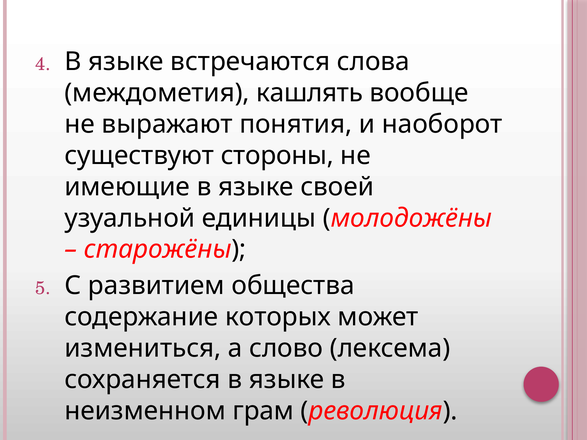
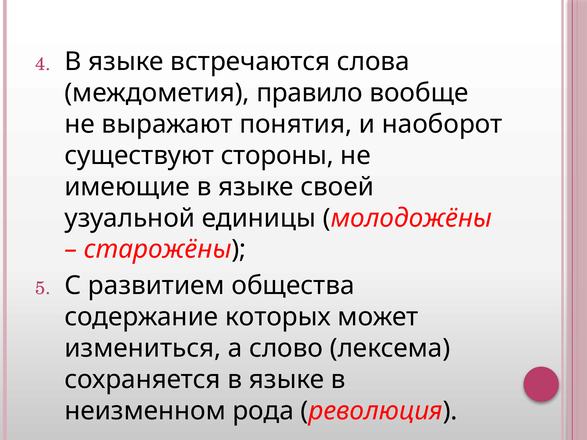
кашлять: кашлять -> правило (310, 93)
грам: грам -> рода (263, 411)
